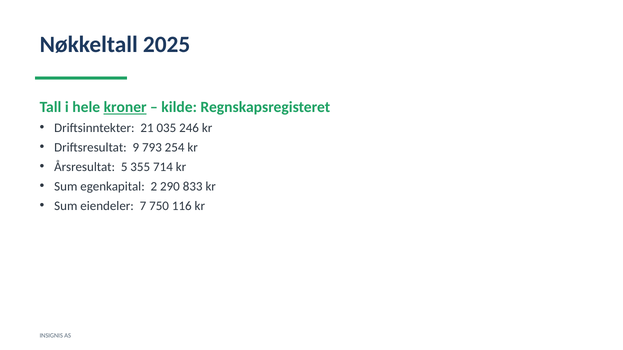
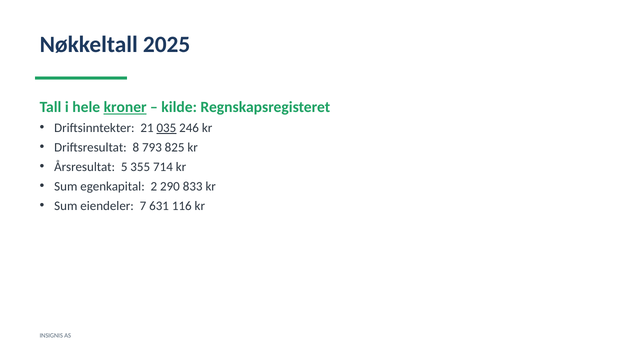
035 underline: none -> present (166, 128)
9: 9 -> 8 (136, 148)
254: 254 -> 825 (175, 148)
750: 750 -> 631 (159, 206)
